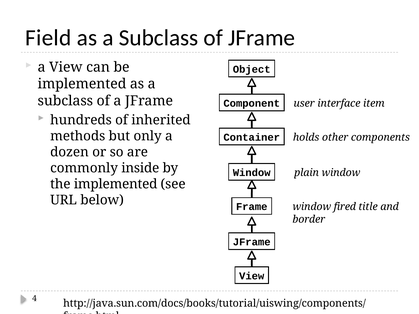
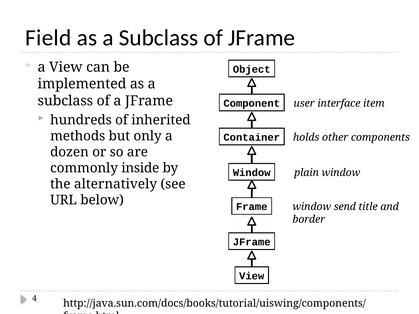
the implemented: implemented -> alternatively (116, 184)
fired: fired -> send (345, 207)
